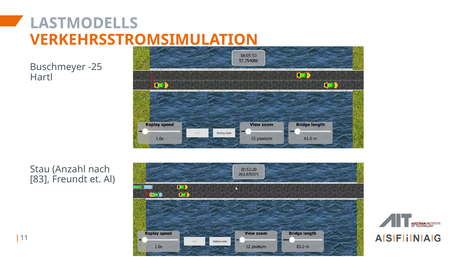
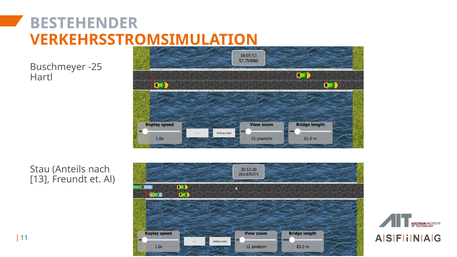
LASTMODELLS: LASTMODELLS -> BESTEHENDER (84, 23)
Anzahl: Anzahl -> Anteils (69, 169)
83: 83 -> 13 (40, 180)
